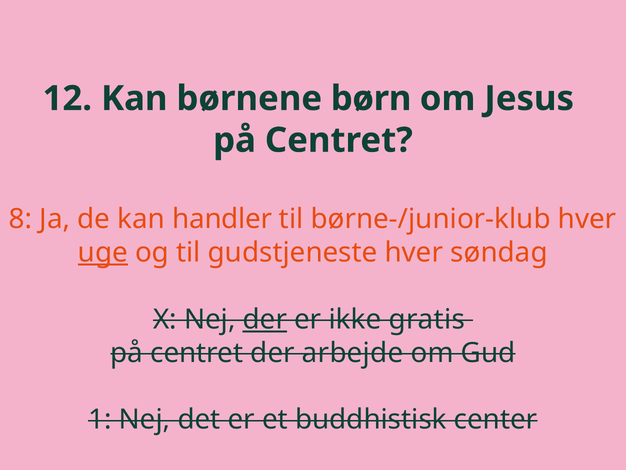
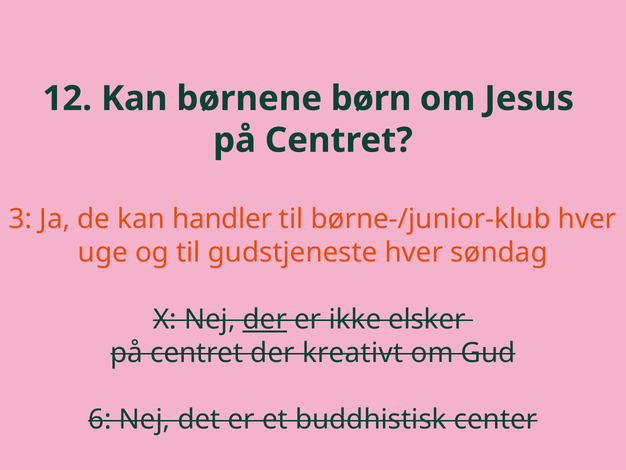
8: 8 -> 3 (21, 219)
uge underline: present -> none (103, 252)
gratis: gratis -> elsker (427, 319)
arbejde: arbejde -> kreativt (353, 353)
1: 1 -> 6 (100, 419)
